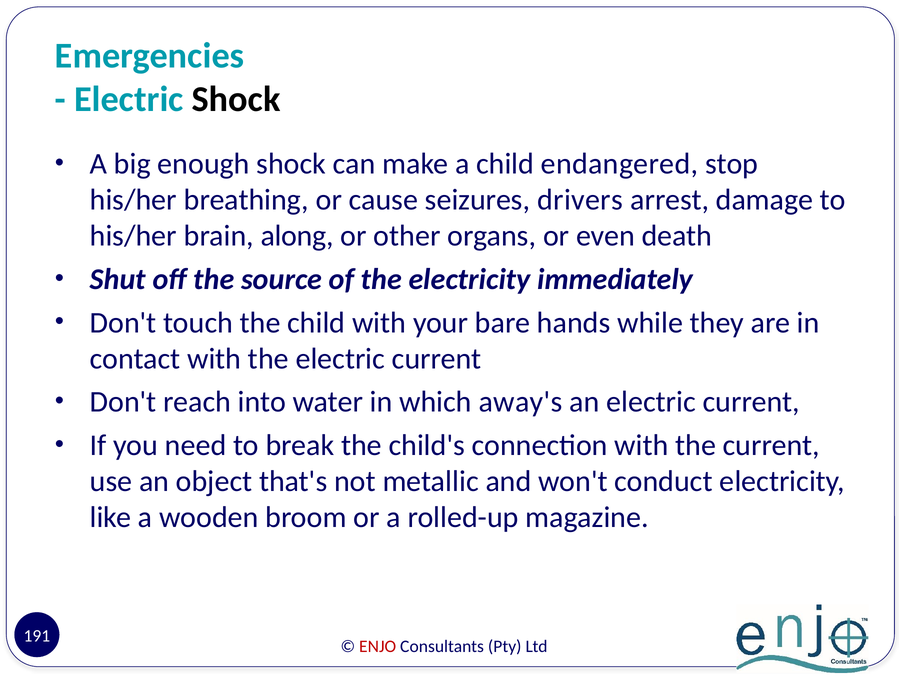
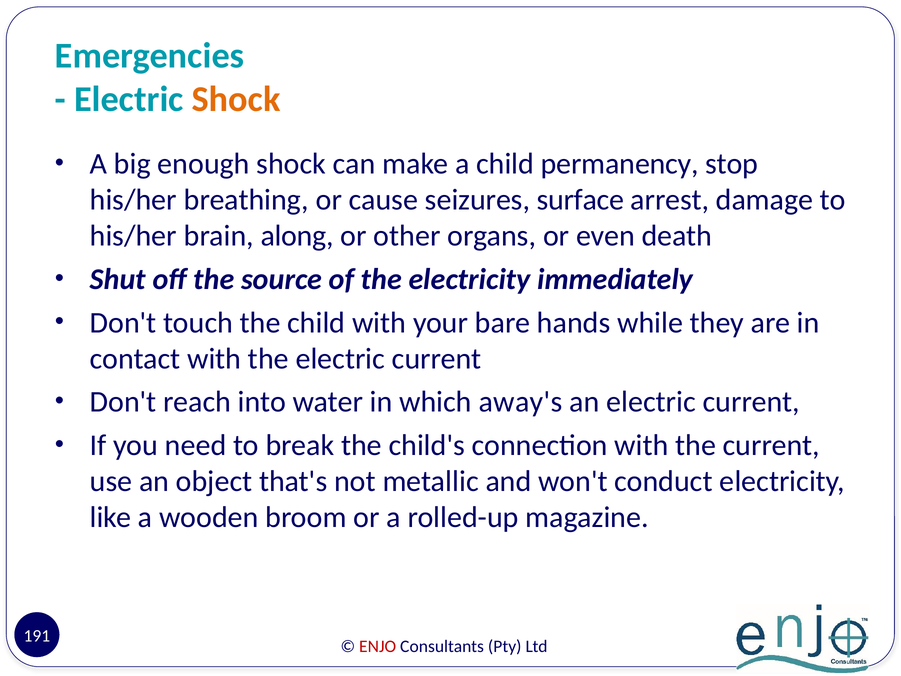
Shock colour: black -> orange (236, 99)
endangered: endangered -> permanency (620, 164)
drivers: drivers -> surface (580, 200)
